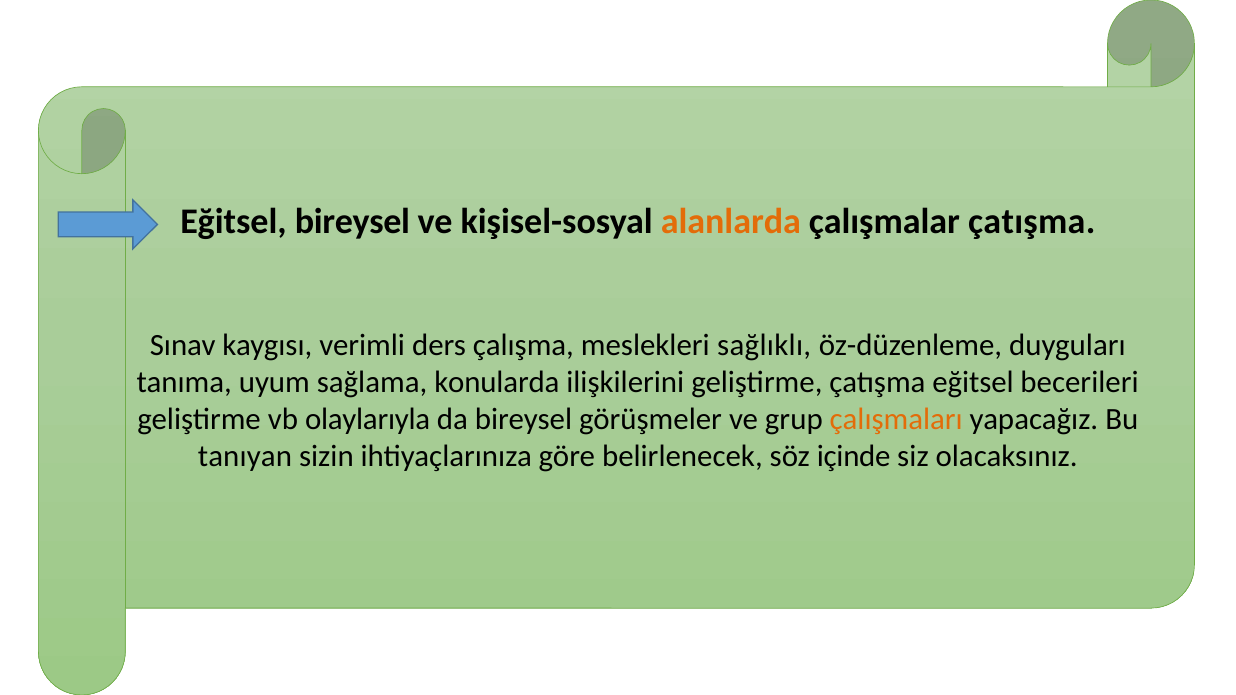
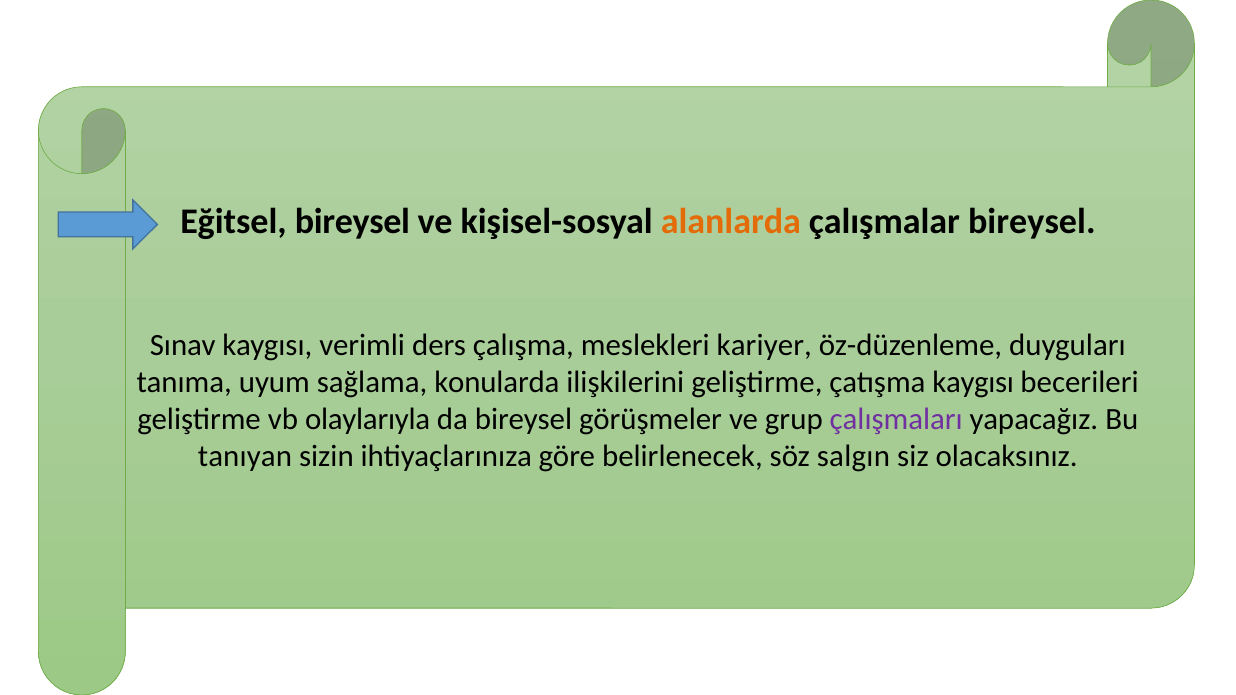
çalışmalar çatışma: çatışma -> bireysel (1032, 222)
sağlıklı: sağlıklı -> kariyer (764, 345)
çatışma eğitsel: eğitsel -> kaygısı (973, 382)
çalışmaları colour: orange -> purple (896, 419)
içinde: içinde -> salgın (853, 456)
